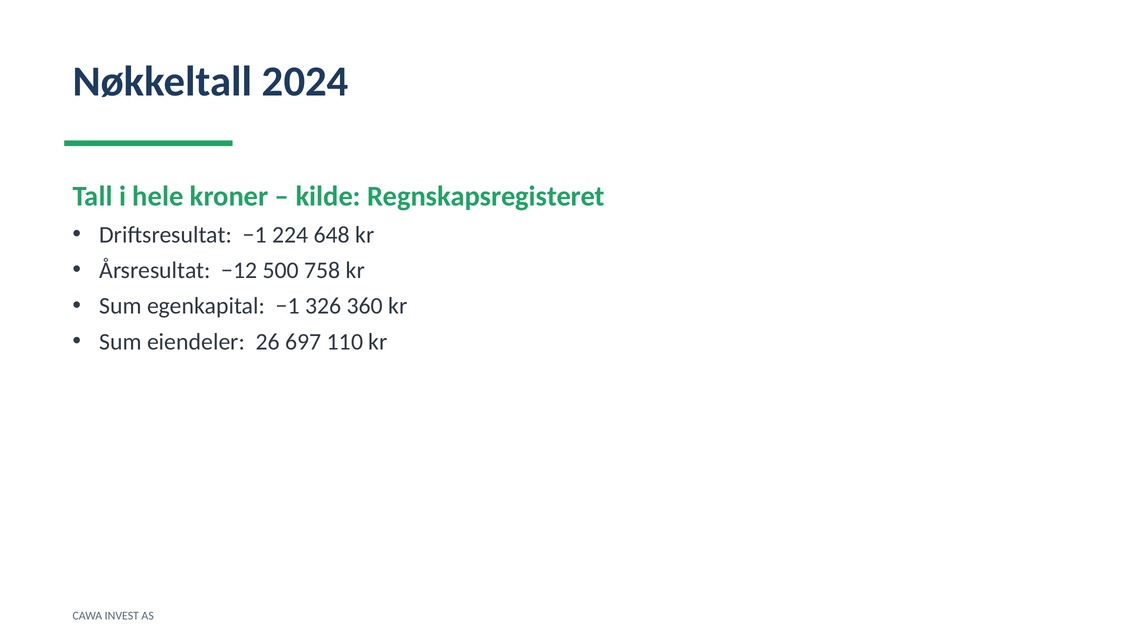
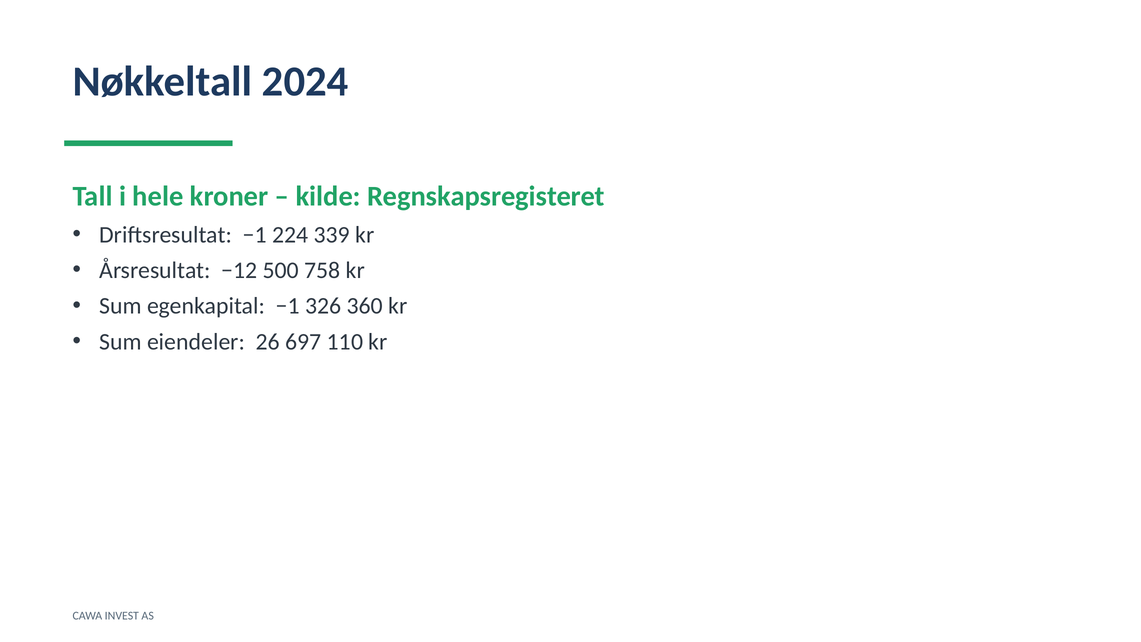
648: 648 -> 339 (332, 235)
